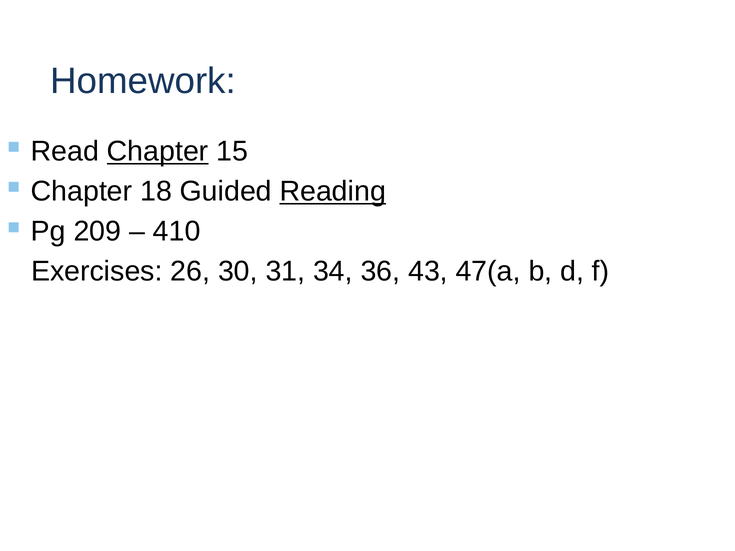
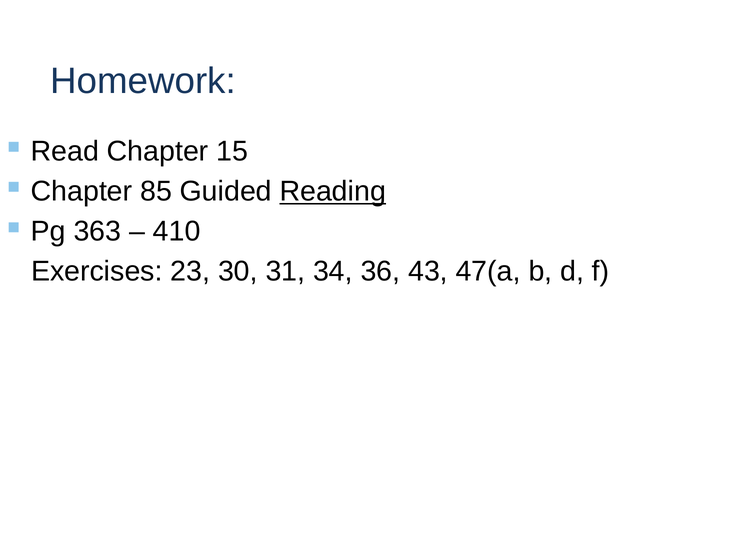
Chapter underline: present -> none (158, 151)
18: 18 -> 85 (156, 192)
209: 209 -> 363 (97, 232)
26: 26 -> 23 (190, 272)
